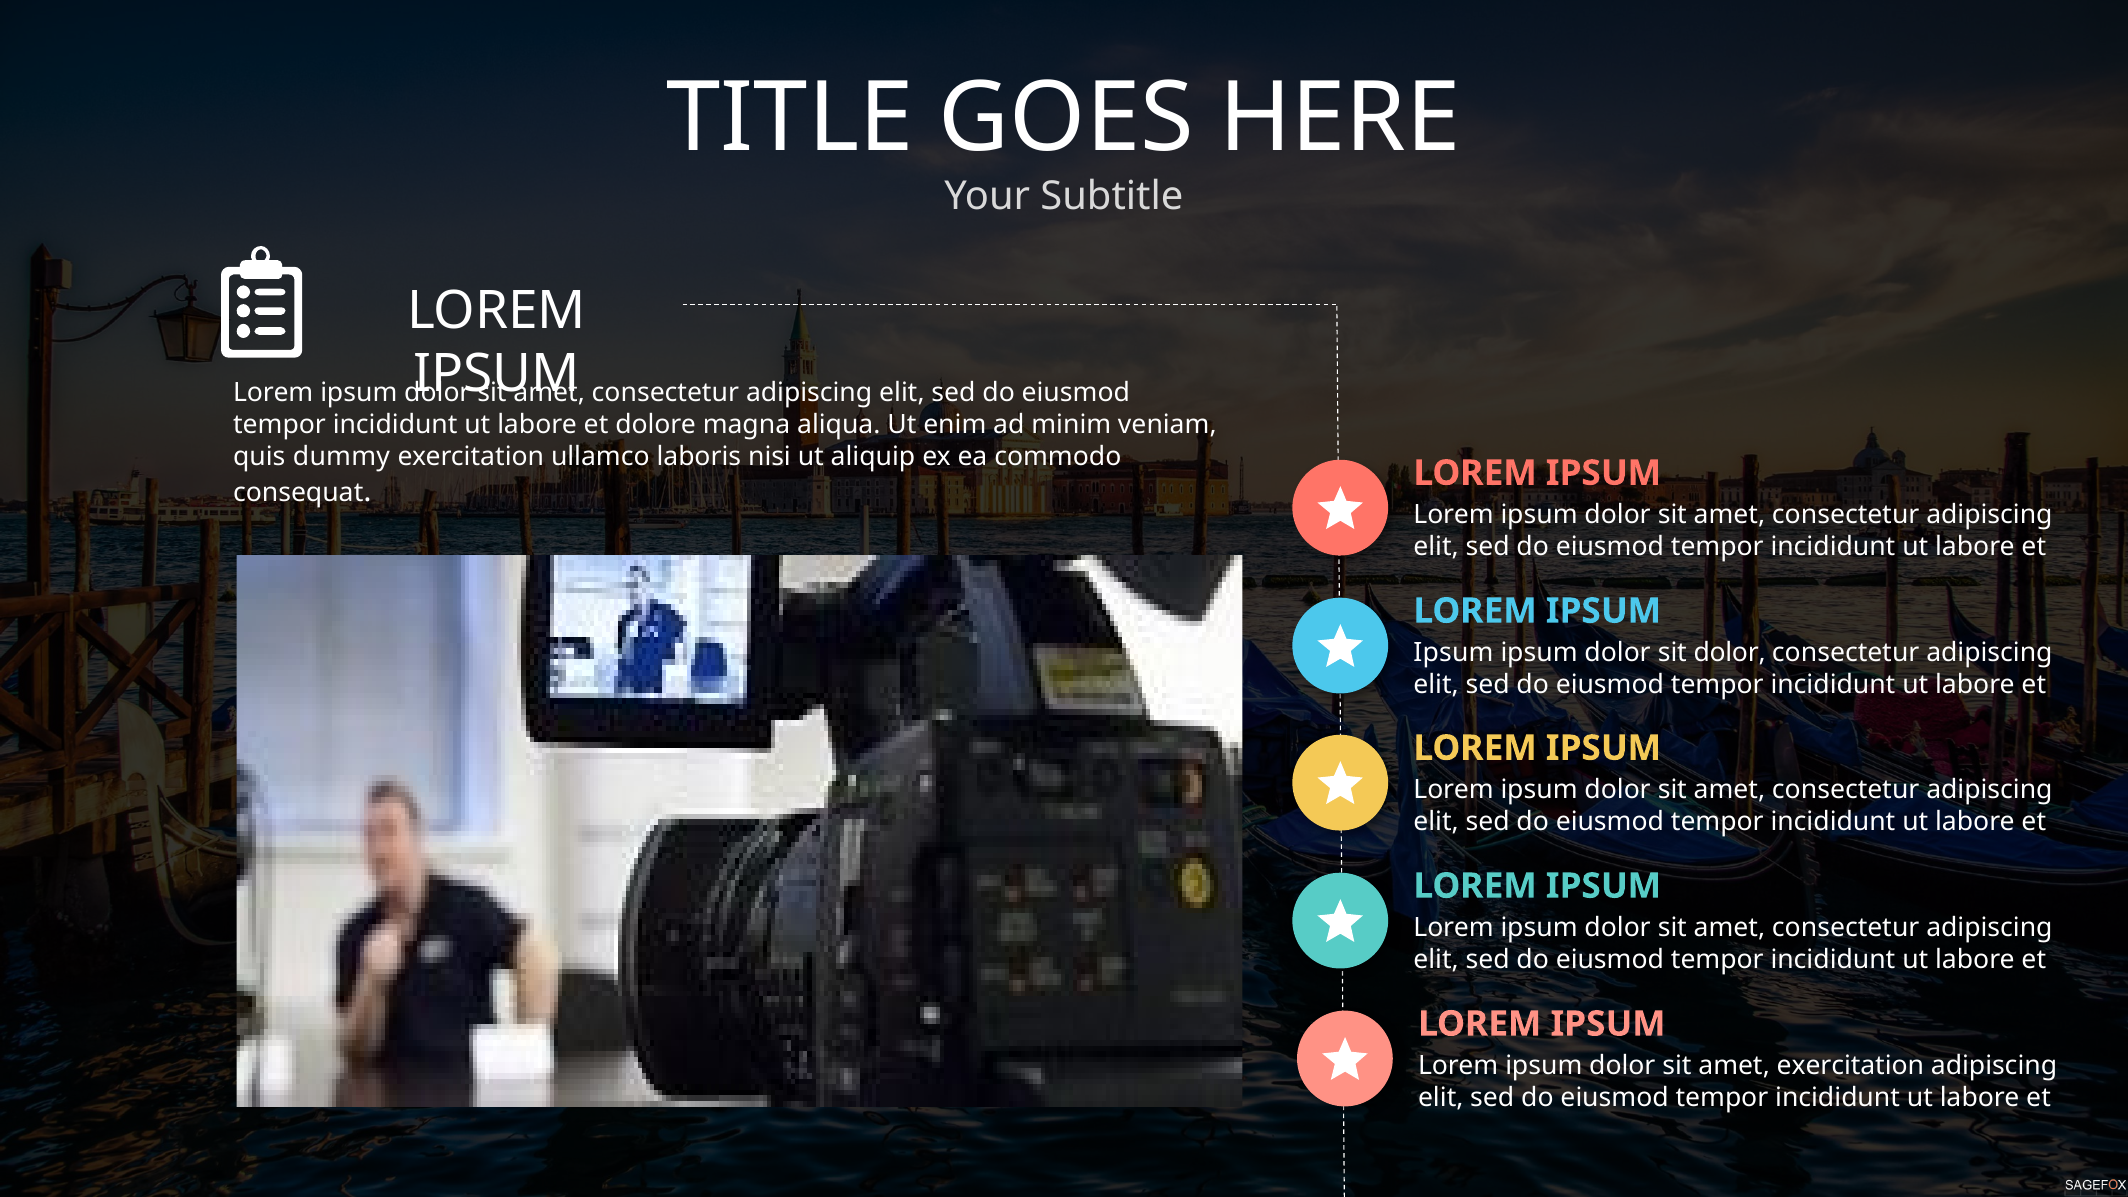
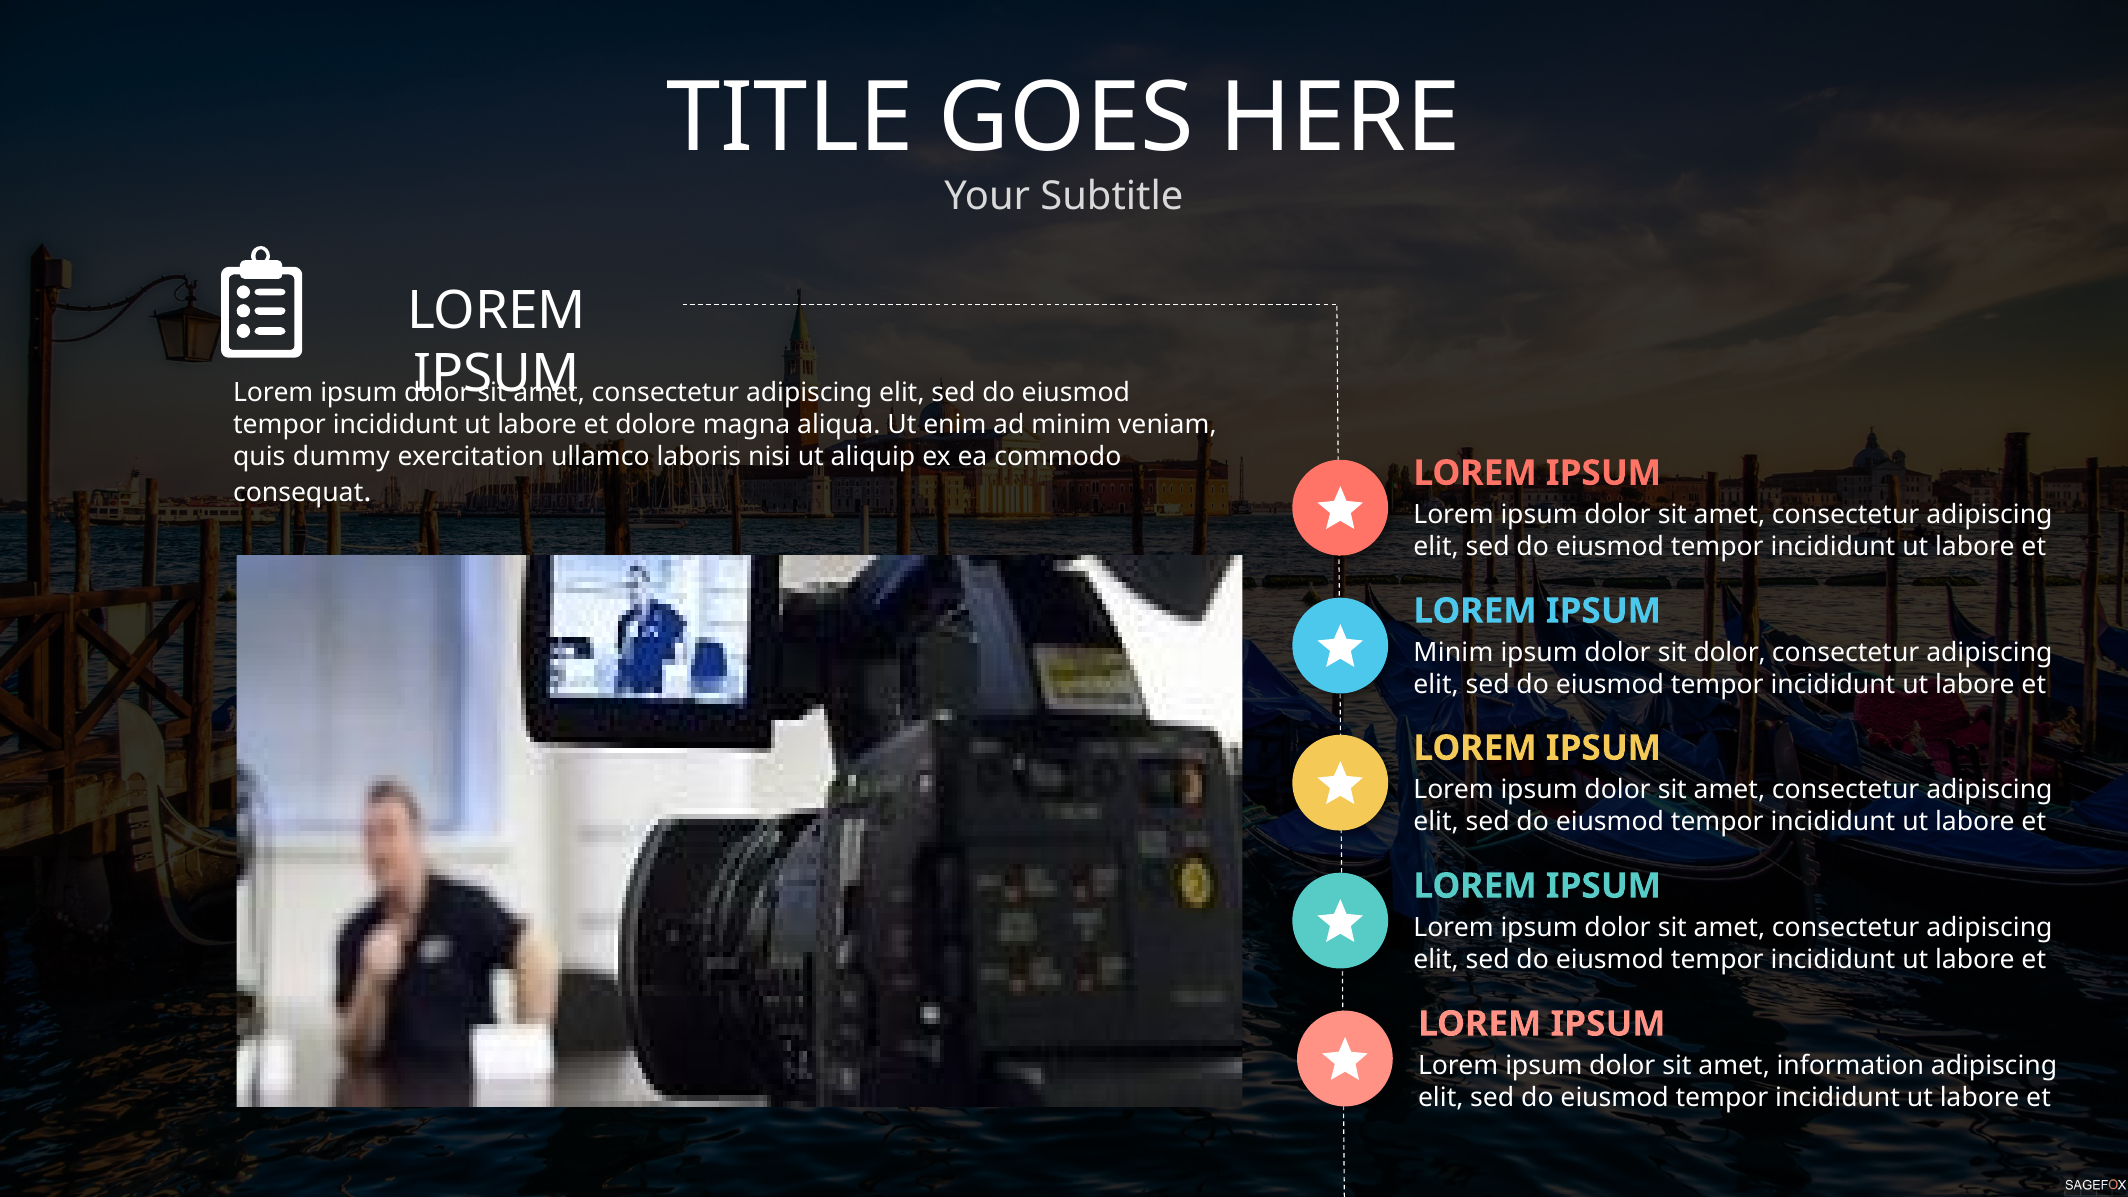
Ipsum: Ipsum -> Minim (1453, 653)
amet exercitation: exercitation -> information (1850, 1066)
